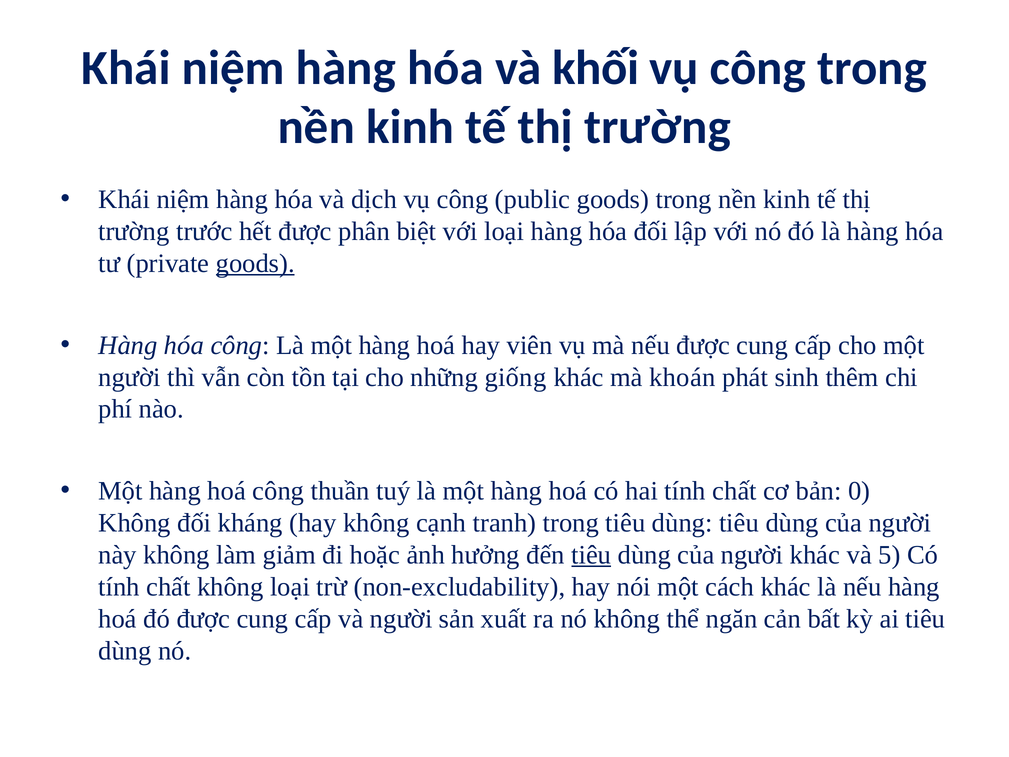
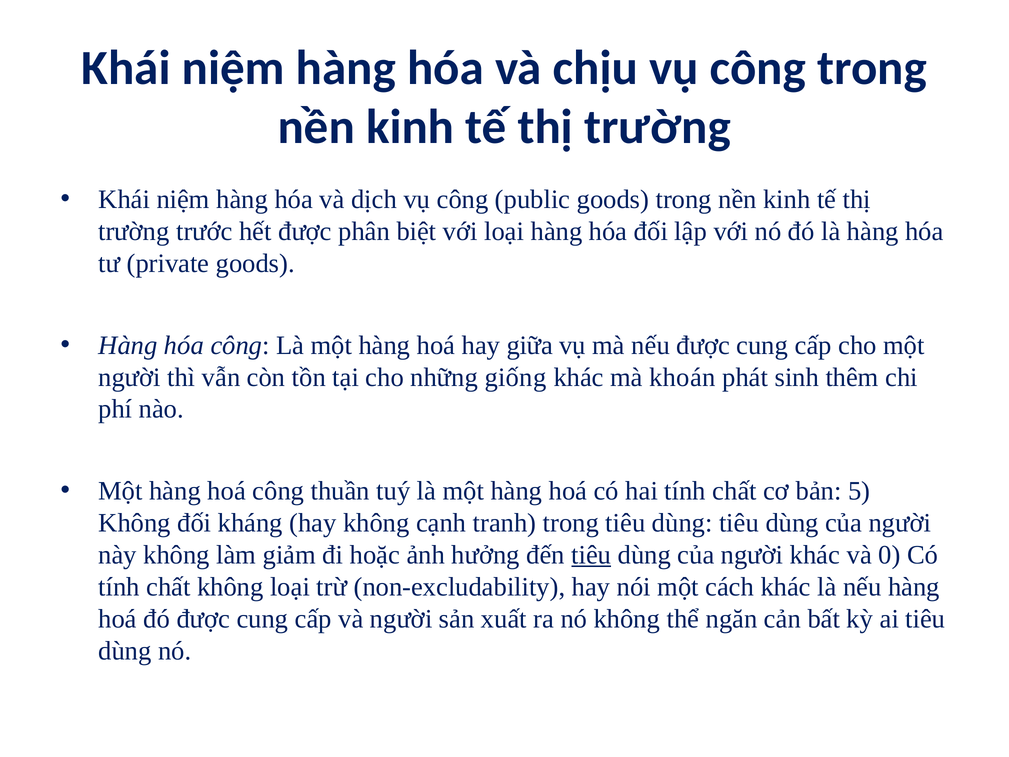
khối: khối -> chịu (595, 68)
goods underline: present -> none (255, 263)
viên: viên -> giữa (530, 345)
0: 0 -> 5 (859, 491)
5: 5 -> 0 (889, 555)
